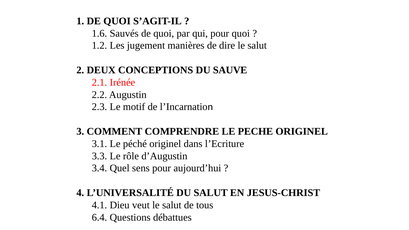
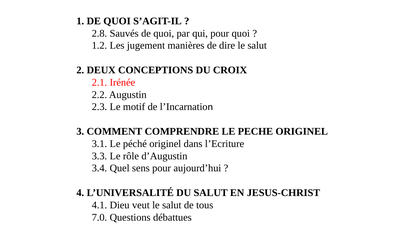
1.6: 1.6 -> 2.8 (99, 33)
SAUVE: SAUVE -> CROIX (230, 70)
6.4: 6.4 -> 7.0 (99, 217)
